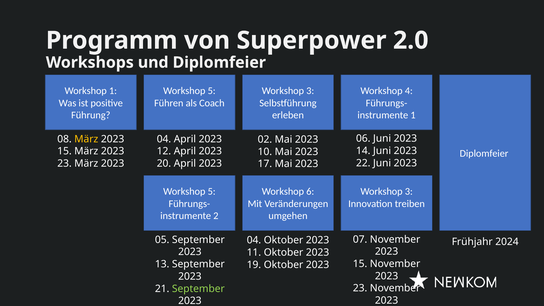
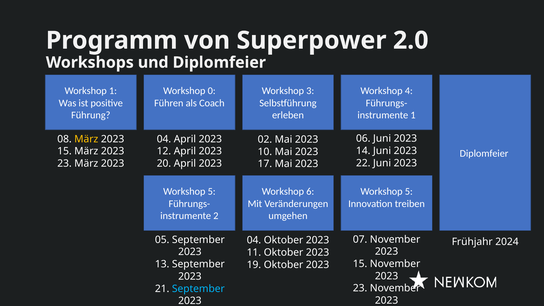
5: 5 -> 0 (212, 91)
3: 3 -> 5 (409, 191)
September colour: light green -> light blue (198, 289)
